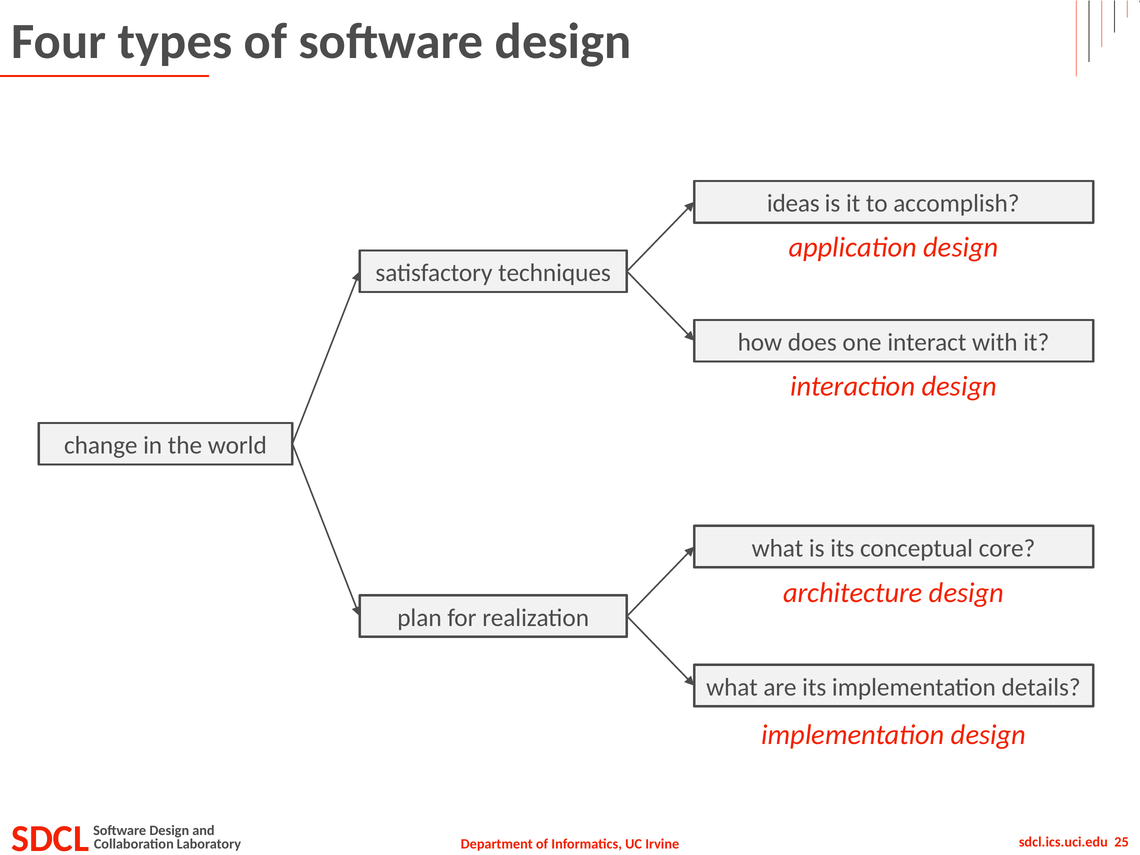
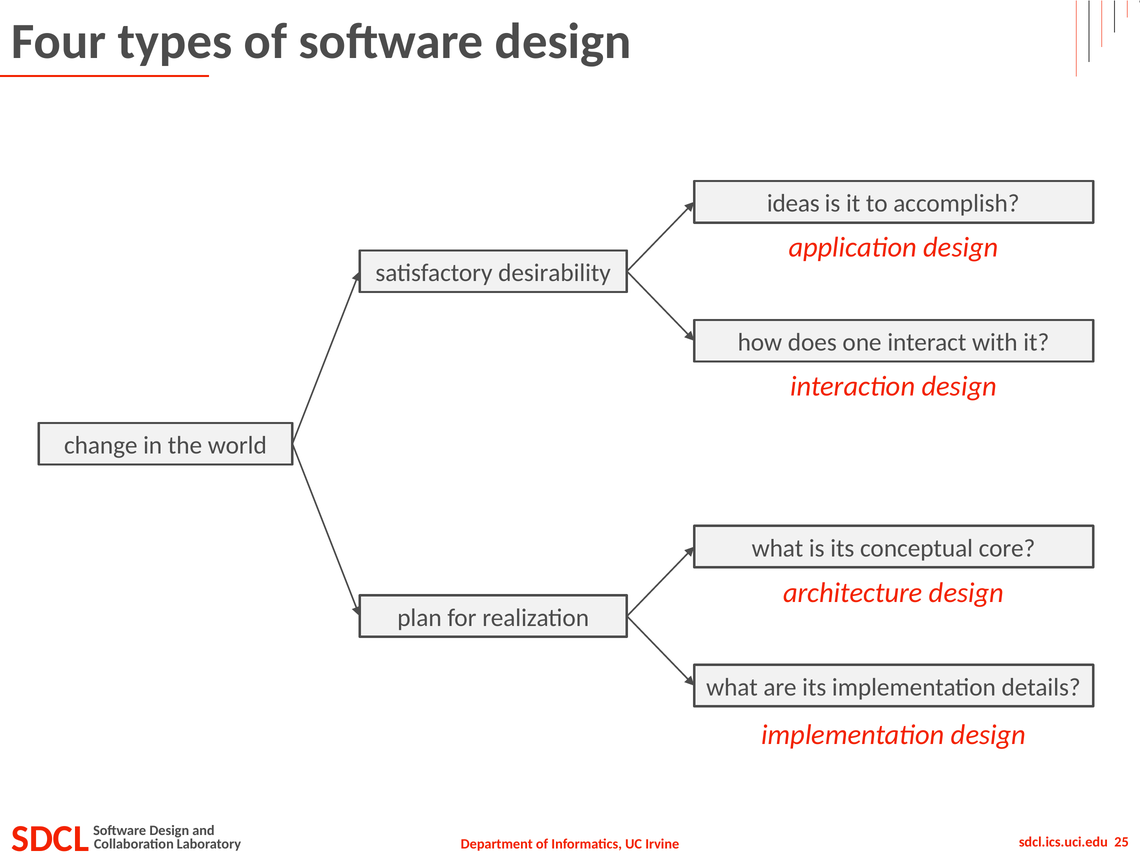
techniques: techniques -> desirability (554, 273)
